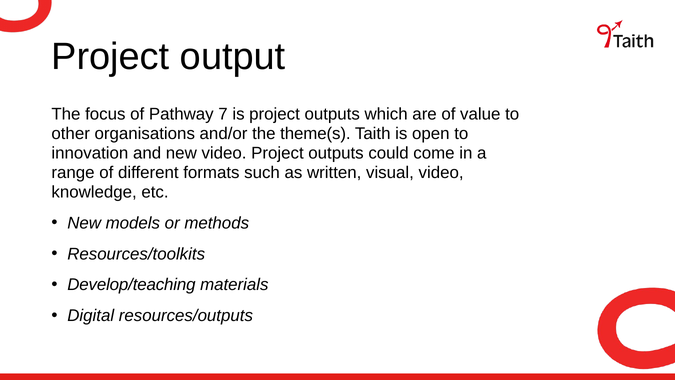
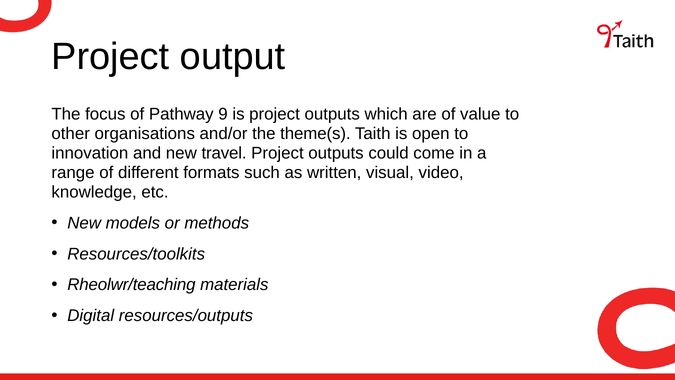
7: 7 -> 9 (223, 114)
new video: video -> travel (224, 153)
Develop/teaching: Develop/teaching -> Rheolwr/teaching (131, 285)
